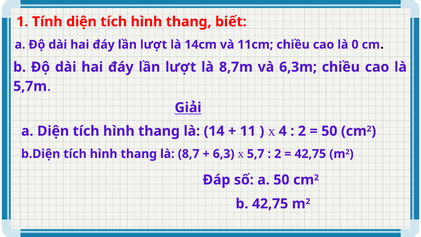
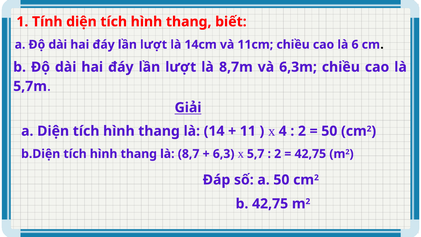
0: 0 -> 6 (355, 45)
